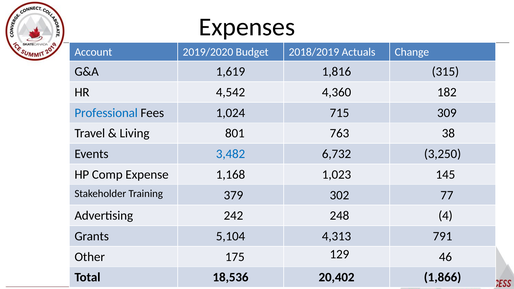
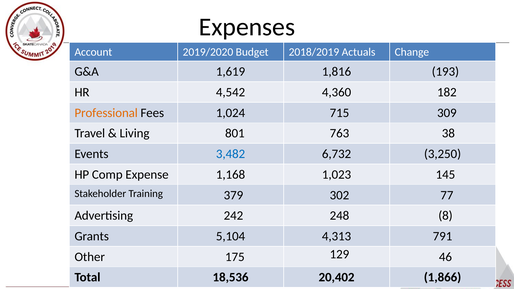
315: 315 -> 193 (445, 72)
Professional colour: blue -> orange (106, 113)
4: 4 -> 8 (445, 216)
